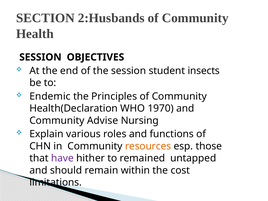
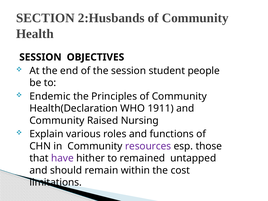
insects: insects -> people (204, 71)
1970: 1970 -> 1911 (161, 108)
Advise: Advise -> Raised (103, 121)
resources colour: orange -> purple (148, 146)
